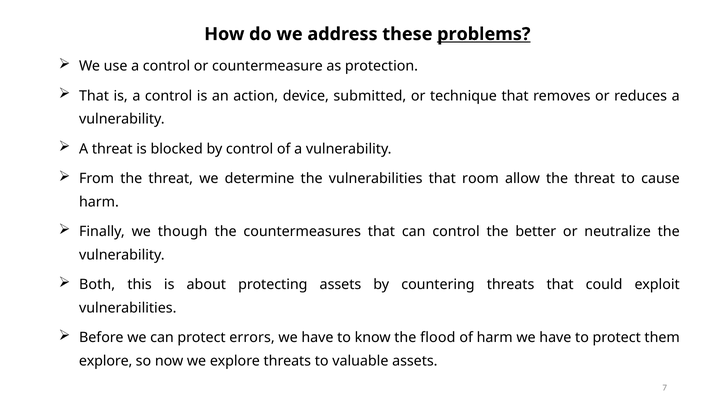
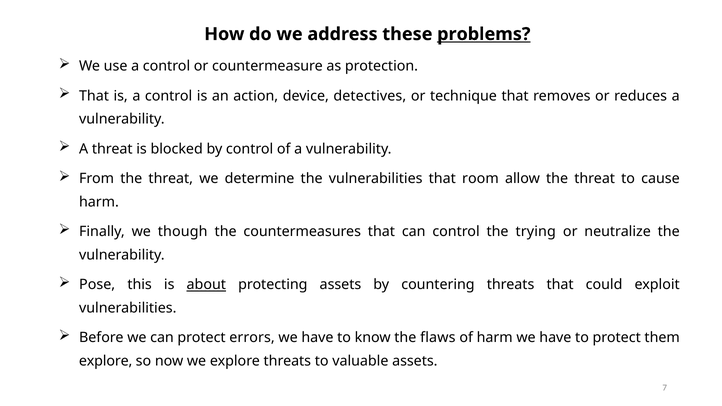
submitted: submitted -> detectives (370, 96)
better: better -> trying (536, 232)
Both: Both -> Pose (97, 285)
about underline: none -> present (206, 285)
flood: flood -> flaws (438, 338)
